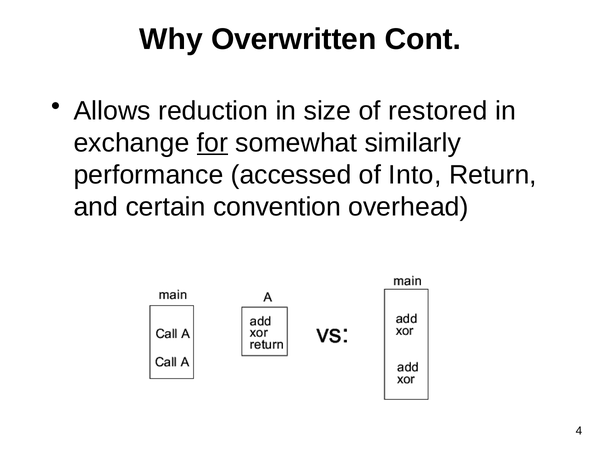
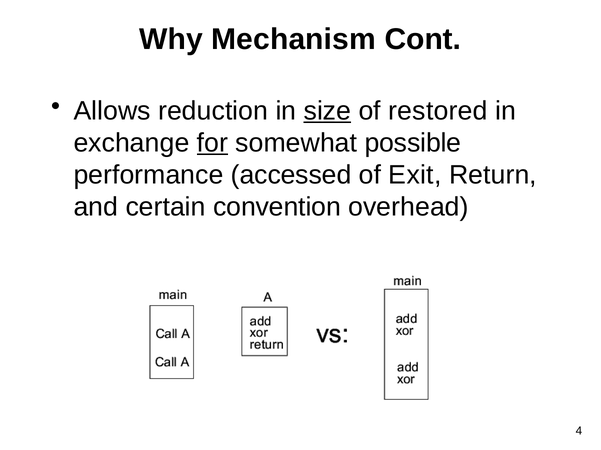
Overwritten: Overwritten -> Mechanism (294, 40)
size underline: none -> present (327, 111)
similarly: similarly -> possible (413, 143)
Into: Into -> Exit (415, 175)
